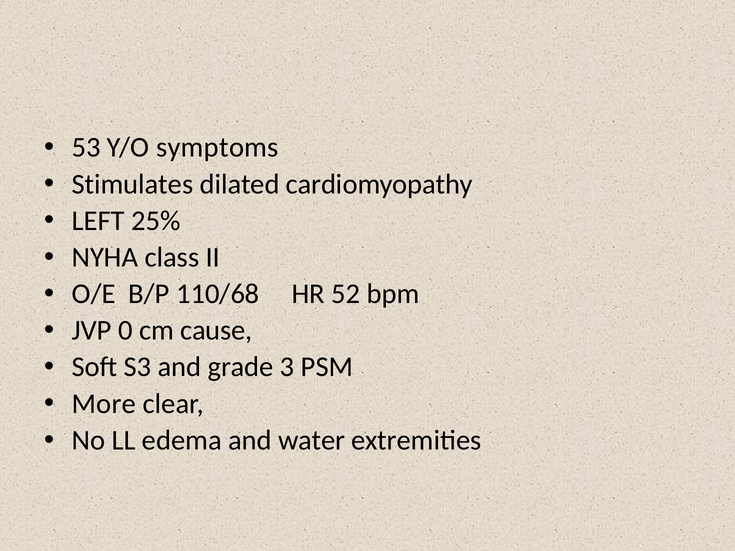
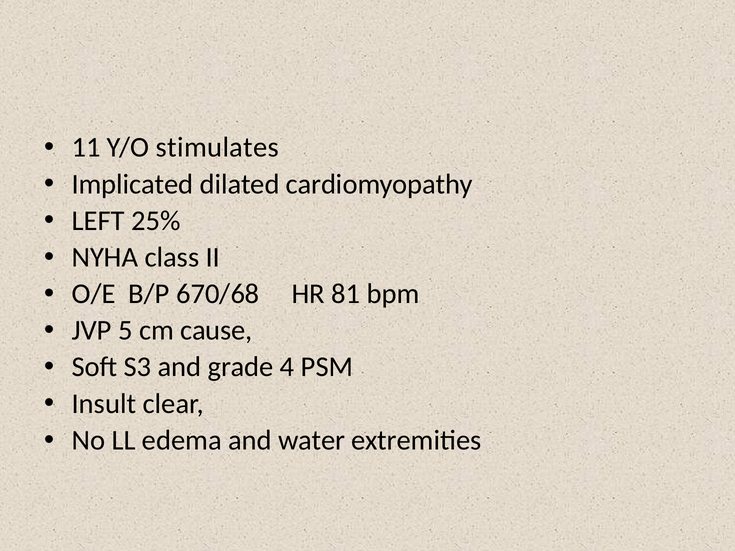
53: 53 -> 11 (86, 148)
symptoms: symptoms -> stimulates (217, 148)
Stimulates: Stimulates -> Implicated (132, 184)
110/68: 110/68 -> 670/68 (218, 294)
52: 52 -> 81 (346, 294)
0: 0 -> 5 (125, 331)
3: 3 -> 4 (287, 367)
More: More -> Insult (104, 404)
